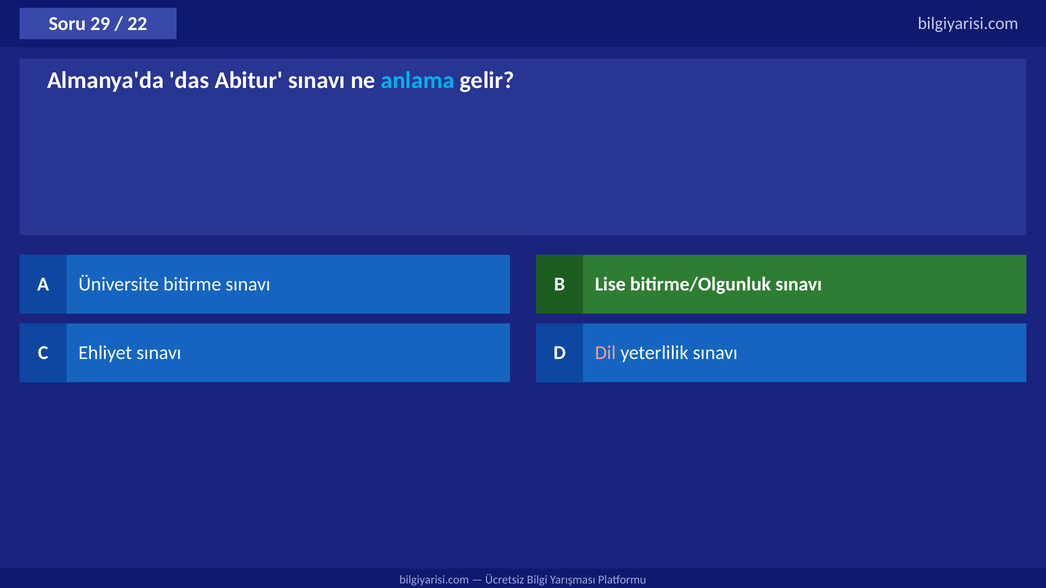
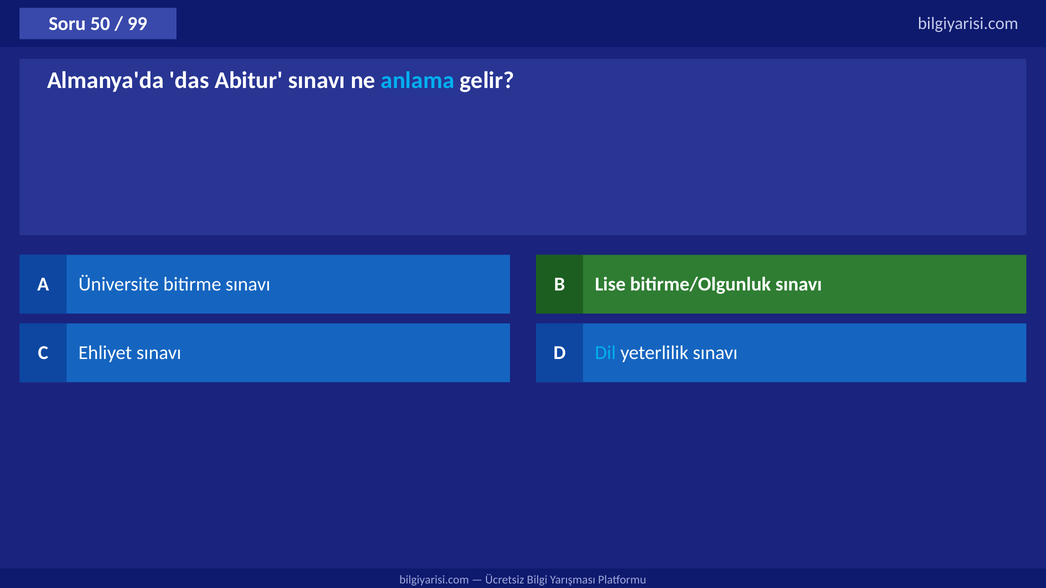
29: 29 -> 50 (100, 24)
22: 22 -> 99 (137, 24)
Dil colour: pink -> light blue (605, 353)
